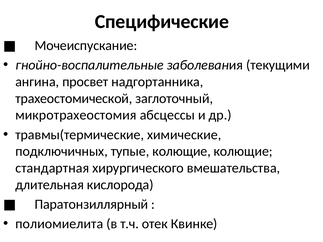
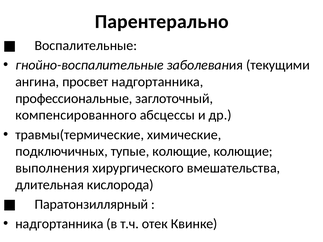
Специфические: Специфические -> Парентерально (162, 22)
Мочеиспускание: Мочеиспускание -> Воспалительные (86, 46)
трахеостомической: трахеостомической -> профессиональные (74, 99)
микротрахеостомия: микротрахеостомия -> компенсированного (76, 115)
стандартная: стандартная -> выполнения (52, 168)
полиомиелита: полиомиелита -> надгортанника (59, 224)
